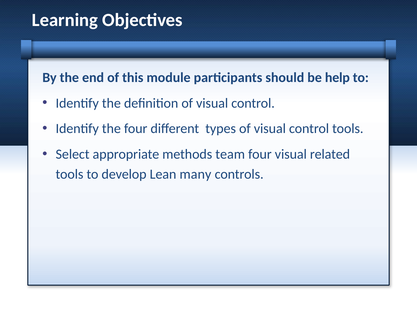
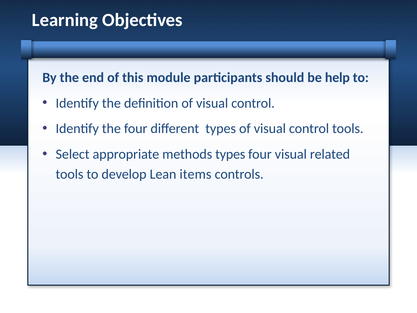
methods team: team -> types (230, 154)
many: many -> items (195, 174)
